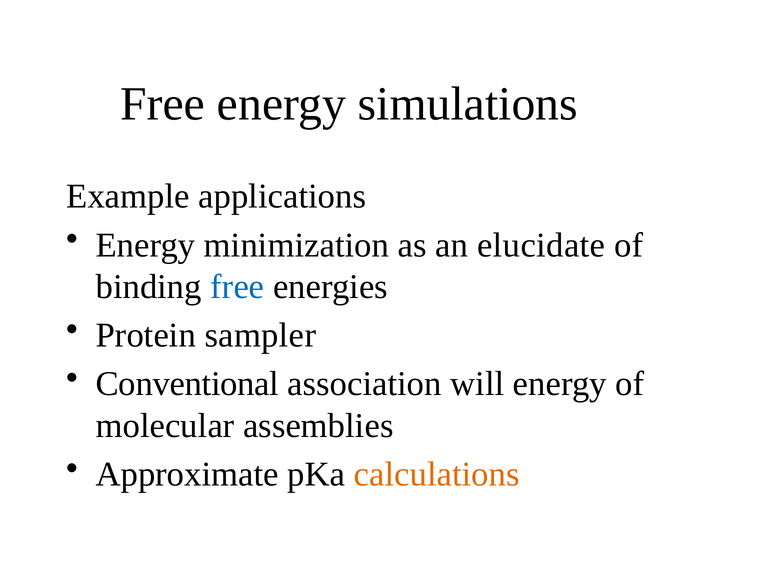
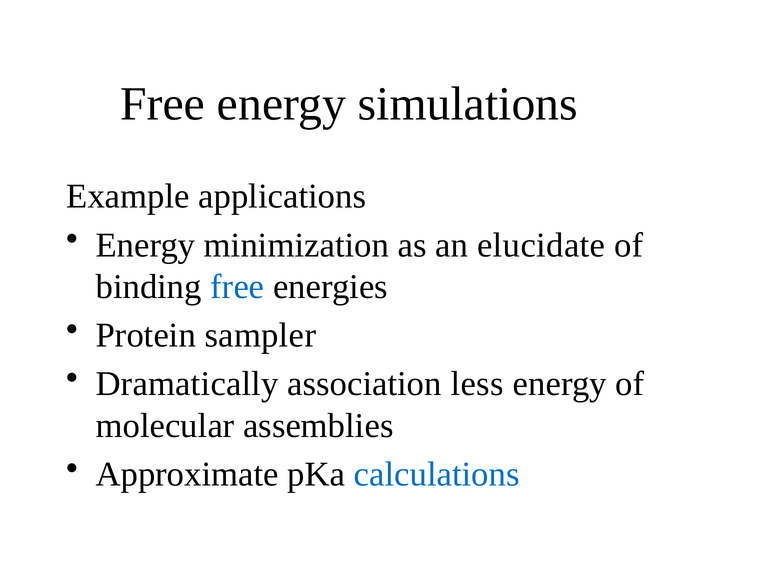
Conventional: Conventional -> Dramatically (187, 384)
will: will -> less (477, 384)
calculations colour: orange -> blue (437, 474)
